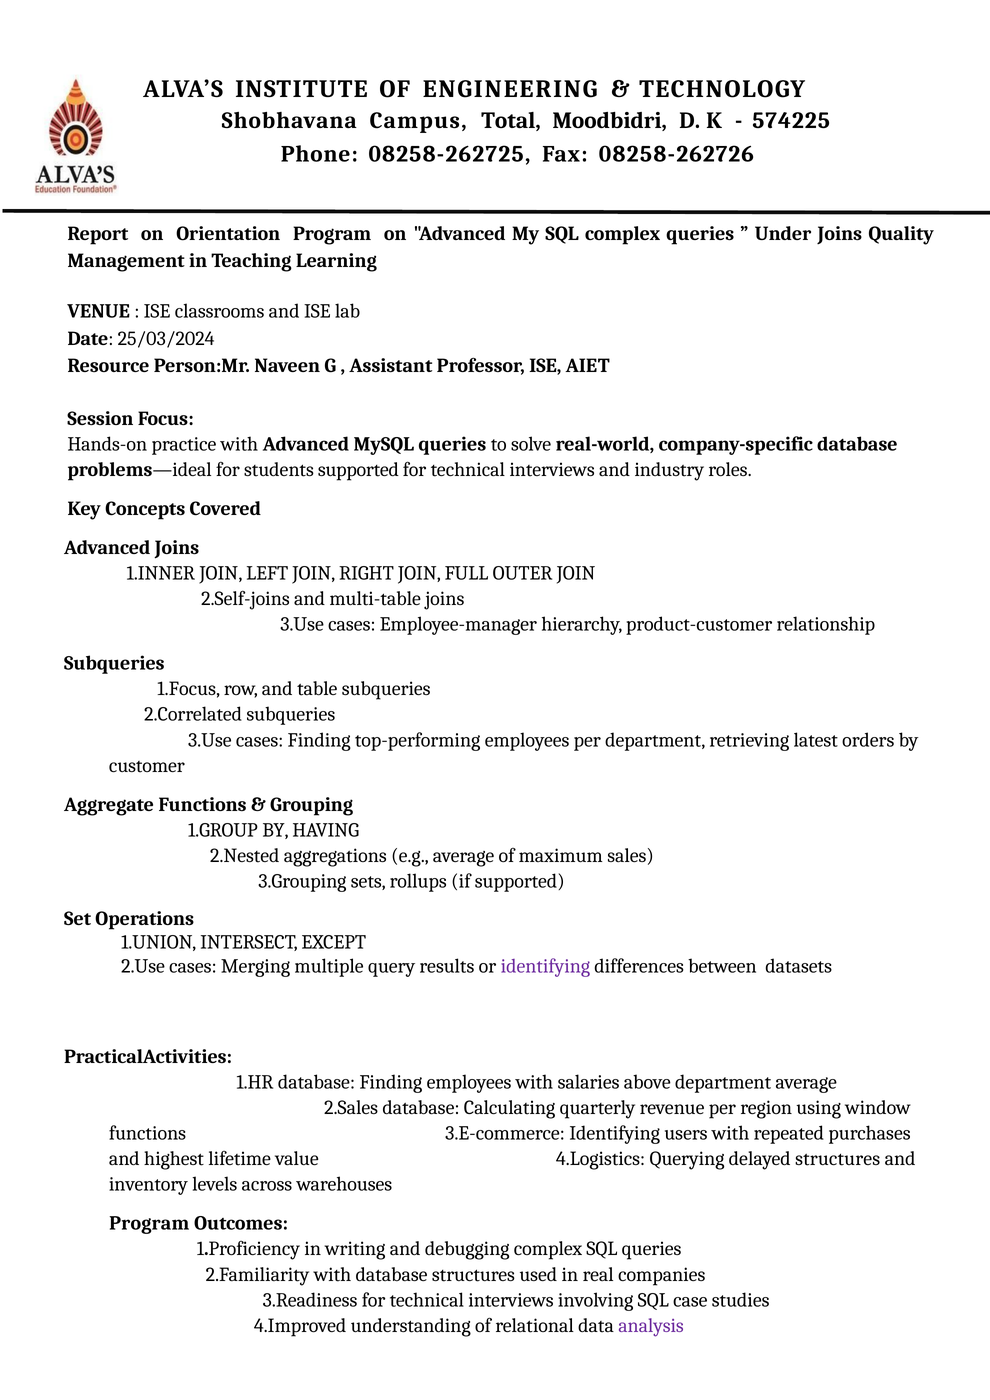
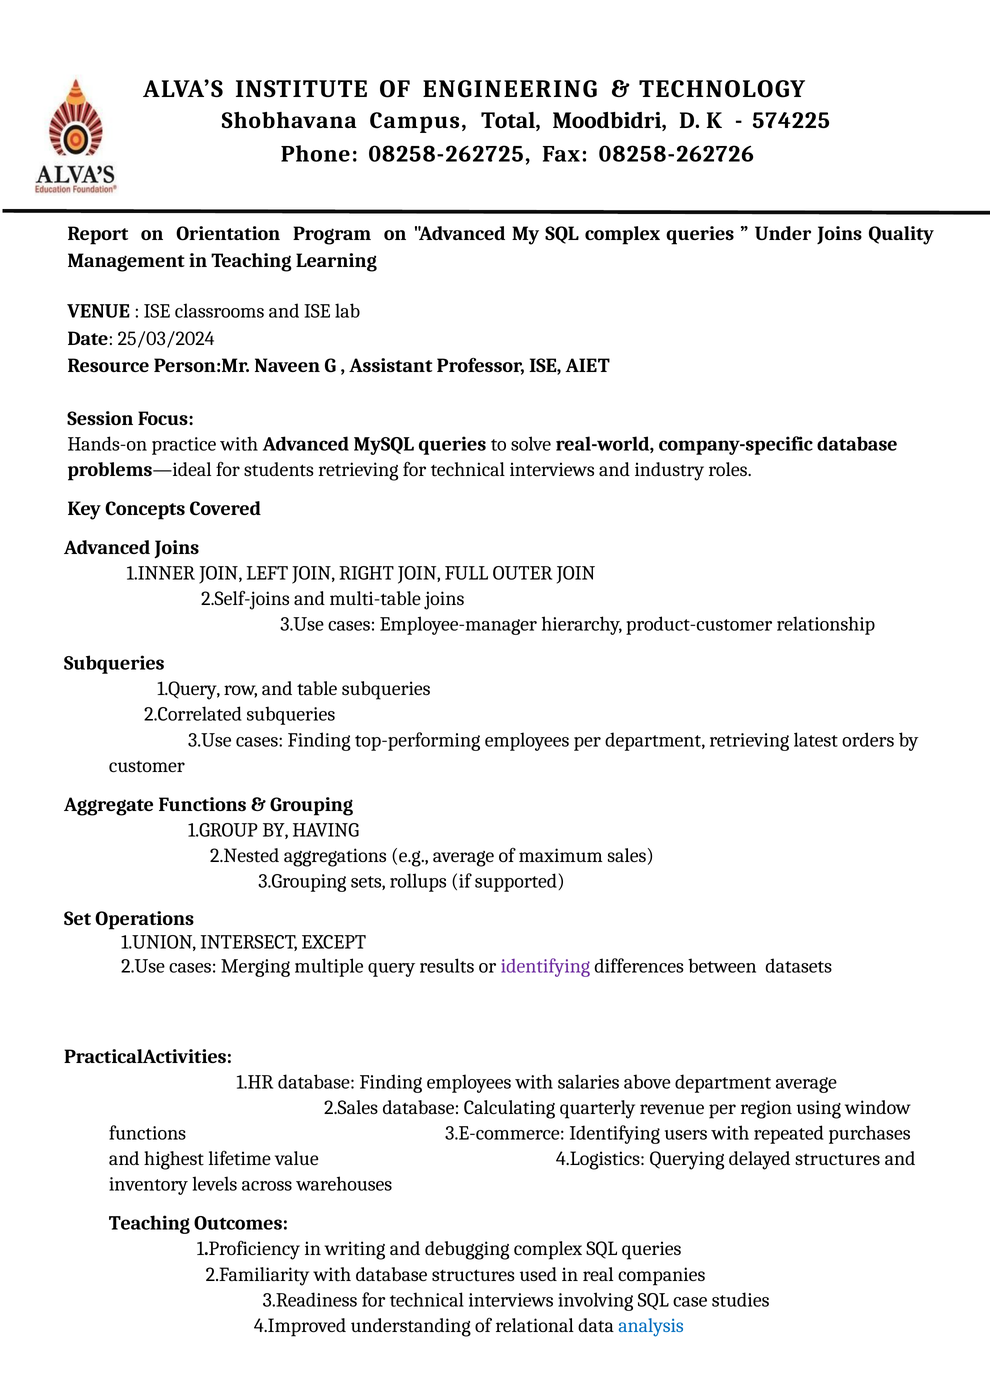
students supported: supported -> retrieving (358, 470)
1.Focus: 1.Focus -> 1.Query (189, 689)
Program: Program -> Teaching (149, 1224)
analysis colour: purple -> blue (651, 1327)
